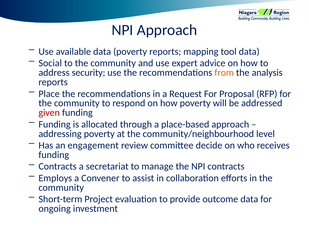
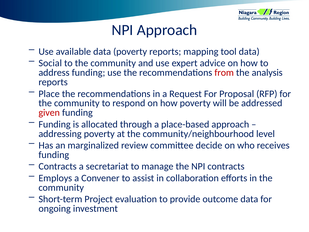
address security: security -> funding (88, 73)
from colour: orange -> red (224, 73)
engagement: engagement -> marginalized (93, 145)
